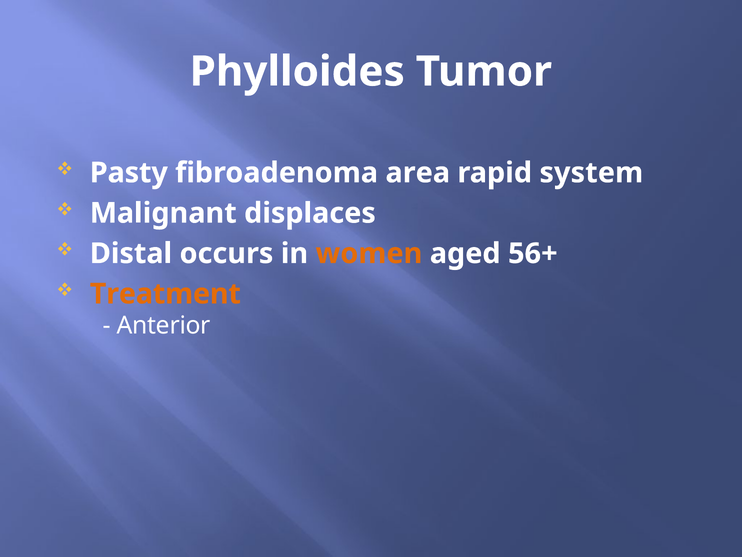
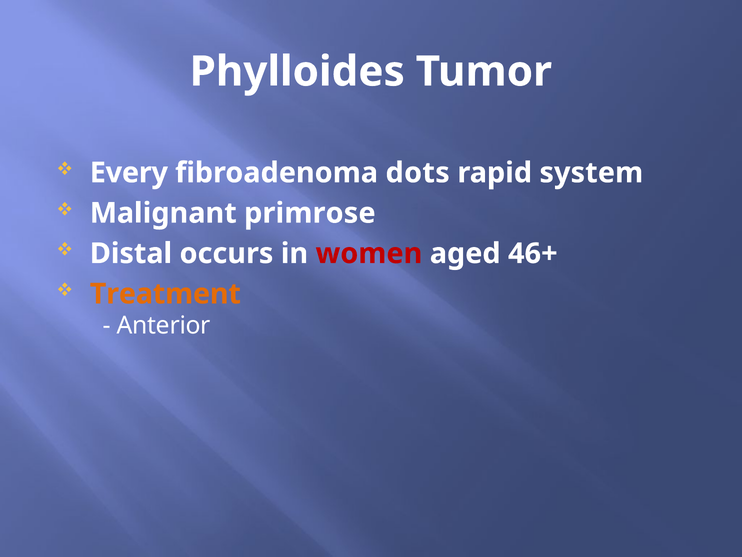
Pasty: Pasty -> Every (129, 173)
area: area -> dots (418, 173)
displaces: displaces -> primrose (310, 213)
women colour: orange -> red (369, 253)
56+: 56+ -> 46+ (533, 253)
